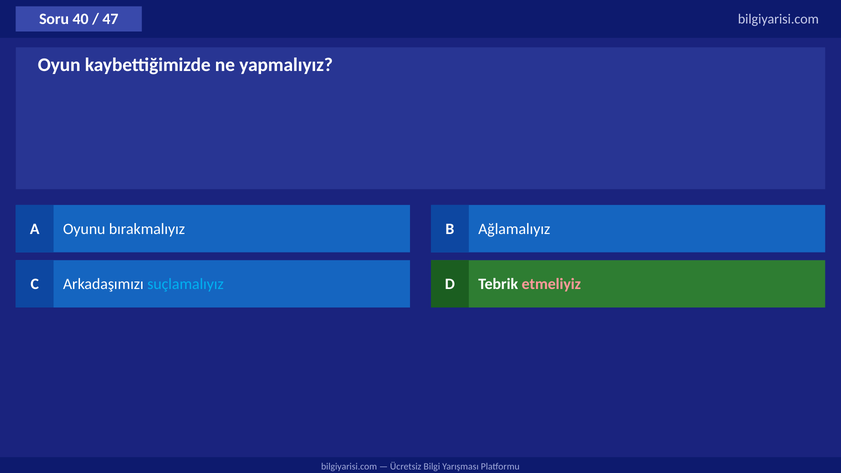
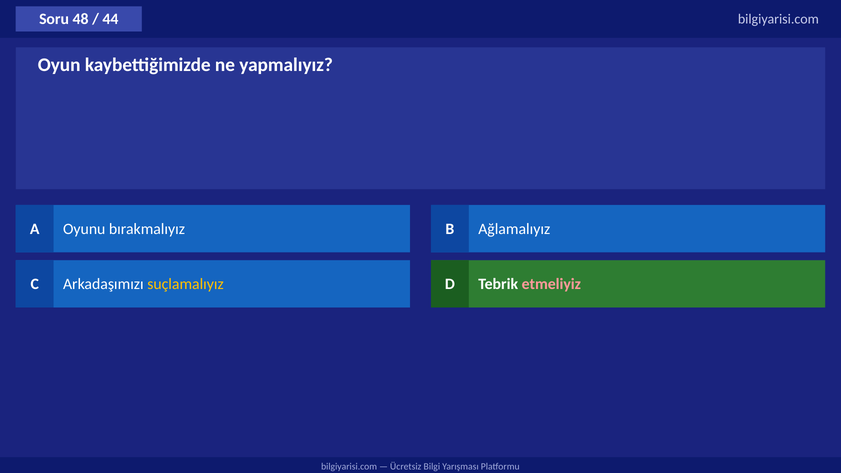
40: 40 -> 48 (81, 19)
47: 47 -> 44 (110, 19)
suçlamalıyız colour: light blue -> yellow (186, 284)
